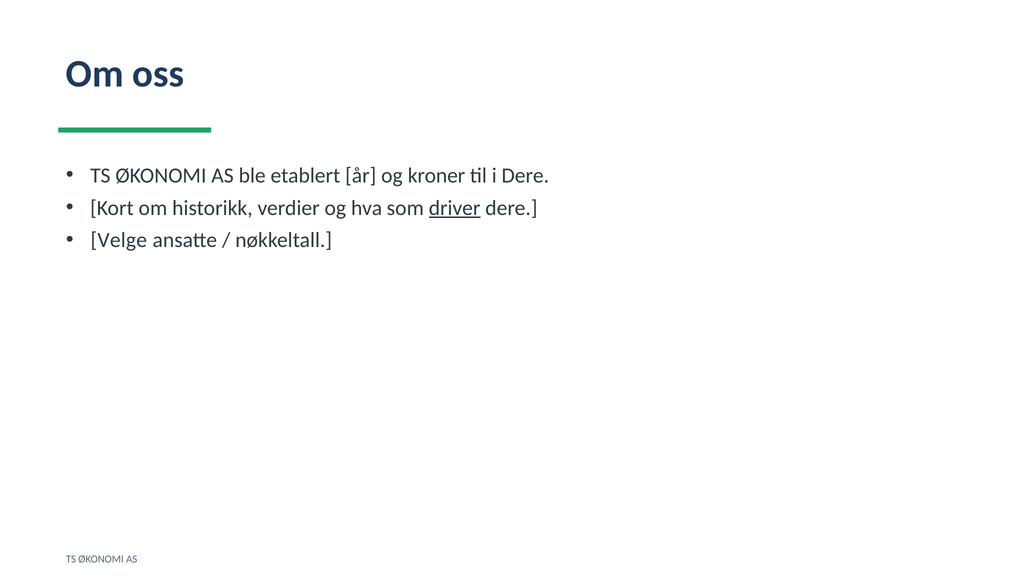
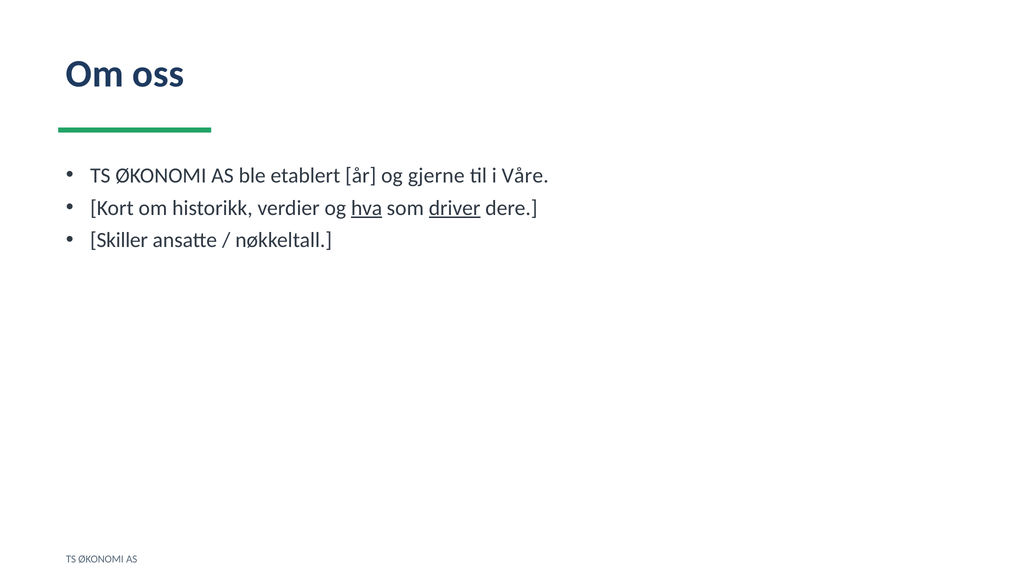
kroner: kroner -> gjerne (436, 175)
i Dere: Dere -> Våre (525, 175)
hva underline: none -> present (367, 208)
Velge: Velge -> Skiller (119, 240)
